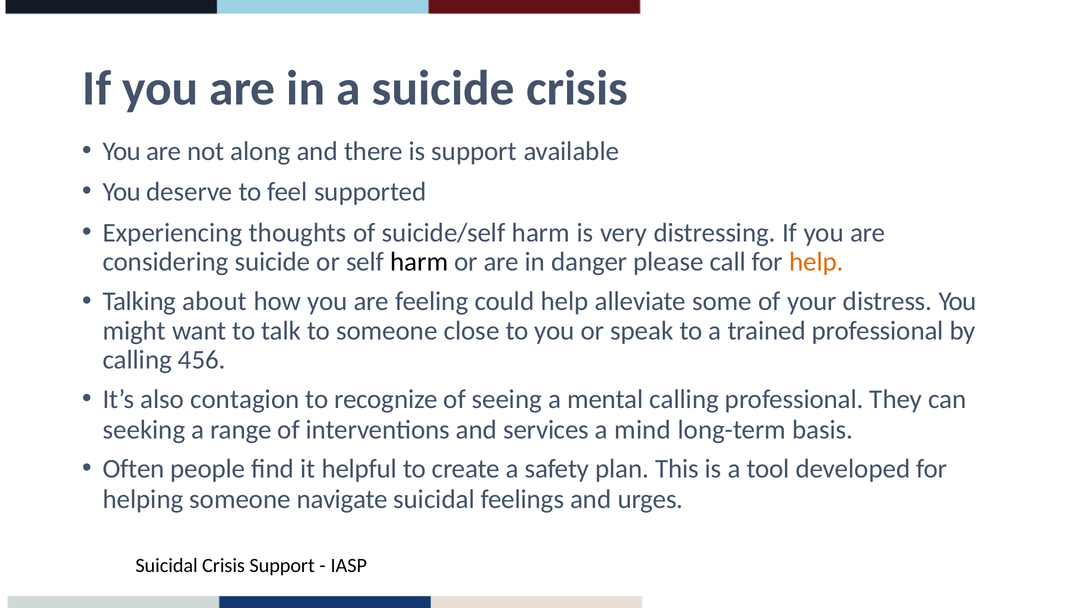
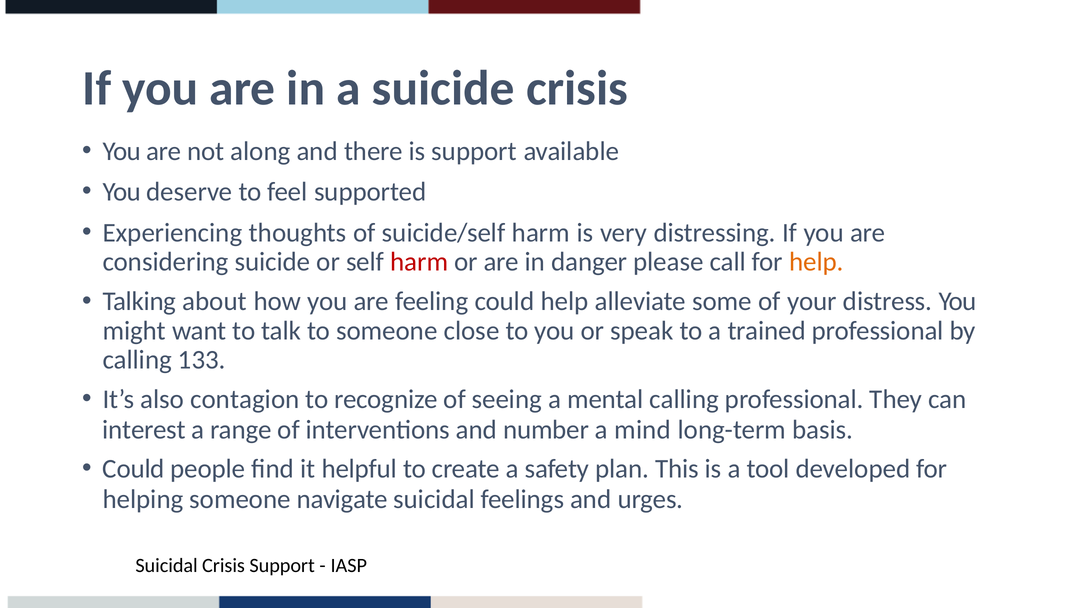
harm colour: black -> red (419, 262)
456: 456 -> 133 (202, 360)
seeking: seeking -> interest (144, 430)
services: services -> number (546, 430)
Often: Often -> Could (134, 469)
